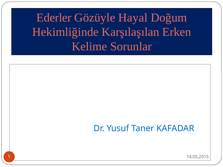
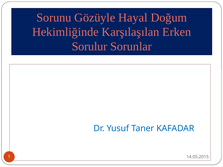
Ederler: Ederler -> Sorunu (54, 18)
Kelime: Kelime -> Sorulur (89, 47)
